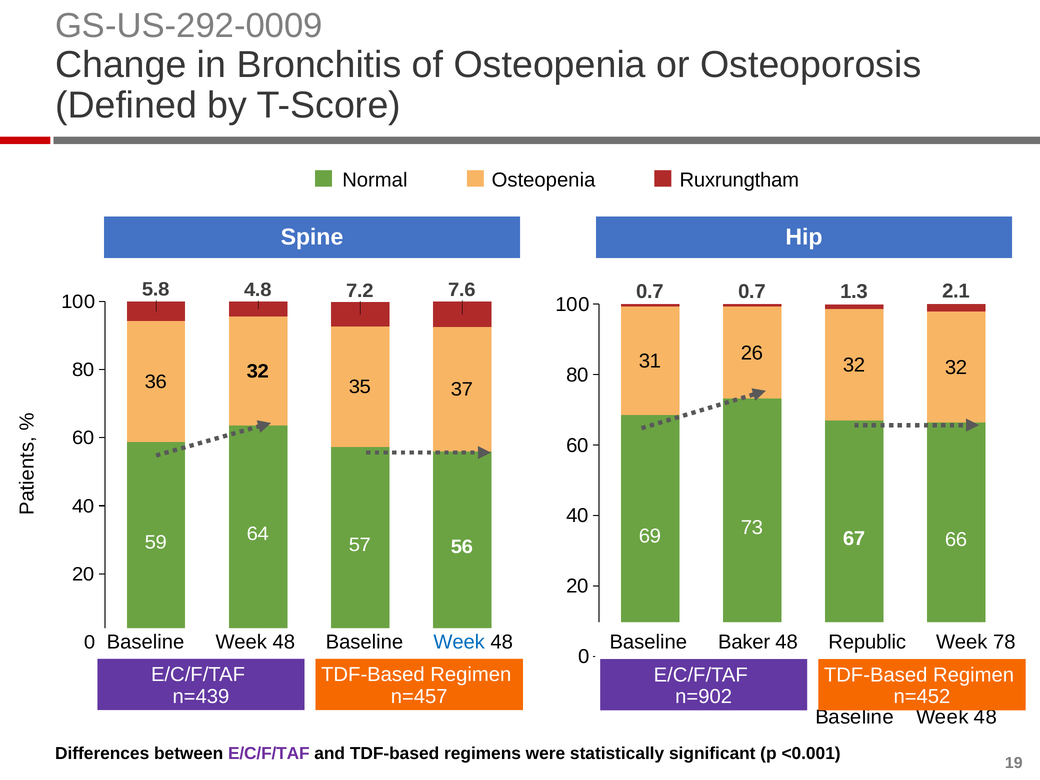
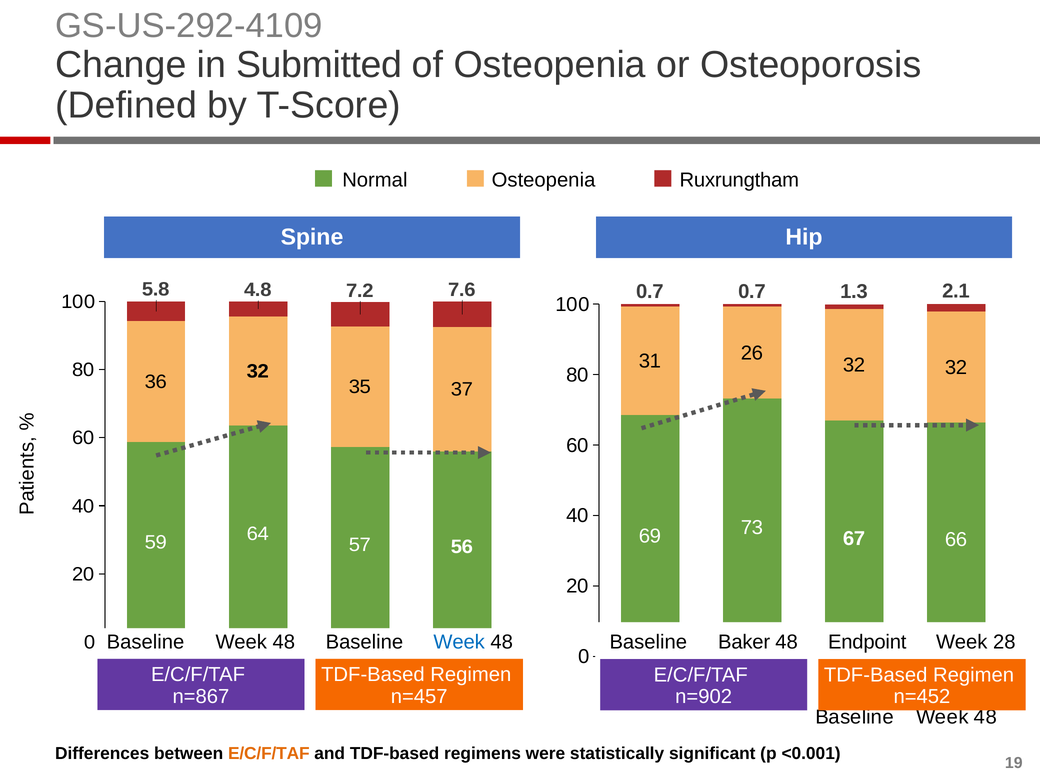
GS-US-292-0009: GS-US-292-0009 -> GS-US-292-4109 (189, 26)
Bronchitis: Bronchitis -> Submitted (319, 65)
Republic: Republic -> Endpoint (867, 642)
78: 78 -> 28 (1004, 642)
n=439: n=439 -> n=867 (201, 696)
E/C/F/TAF colour: purple -> orange (269, 753)
